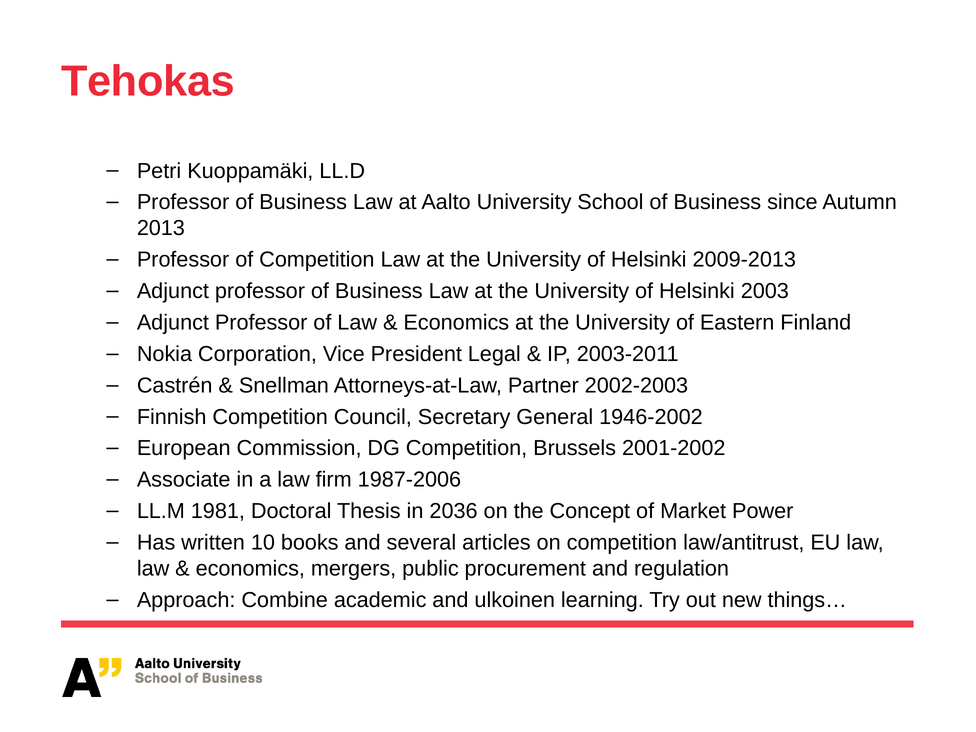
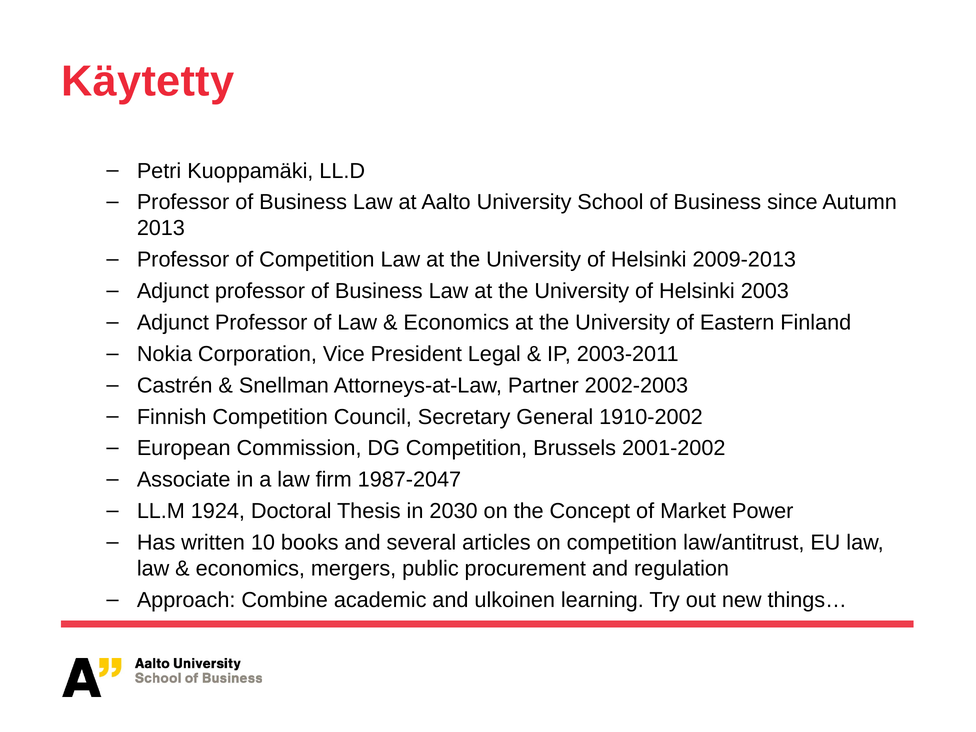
Tehokas: Tehokas -> Käytetty (148, 81)
1946-2002: 1946-2002 -> 1910-2002 (651, 417)
1987-2006: 1987-2006 -> 1987-2047 (409, 480)
1981: 1981 -> 1924 (218, 511)
2036: 2036 -> 2030 (454, 511)
